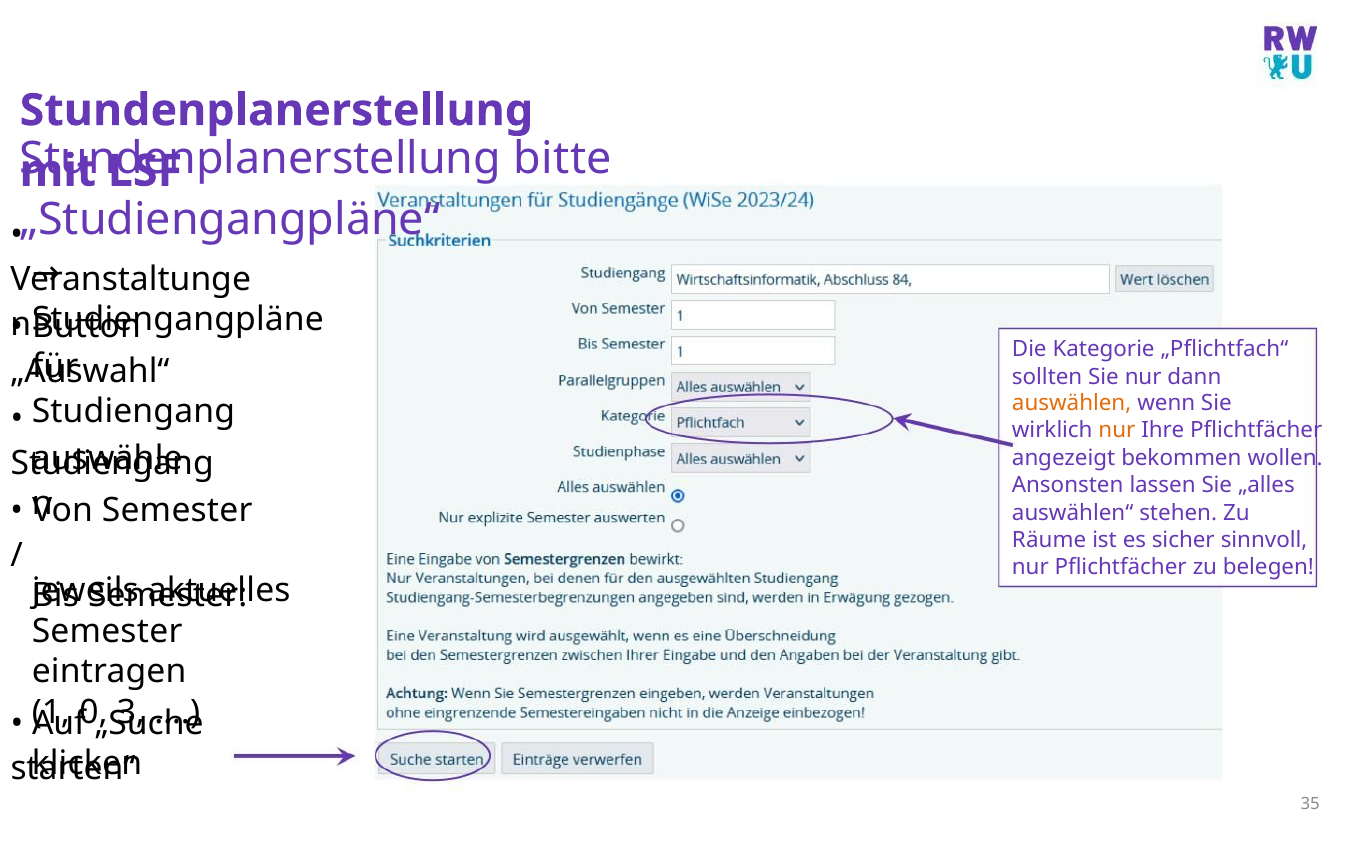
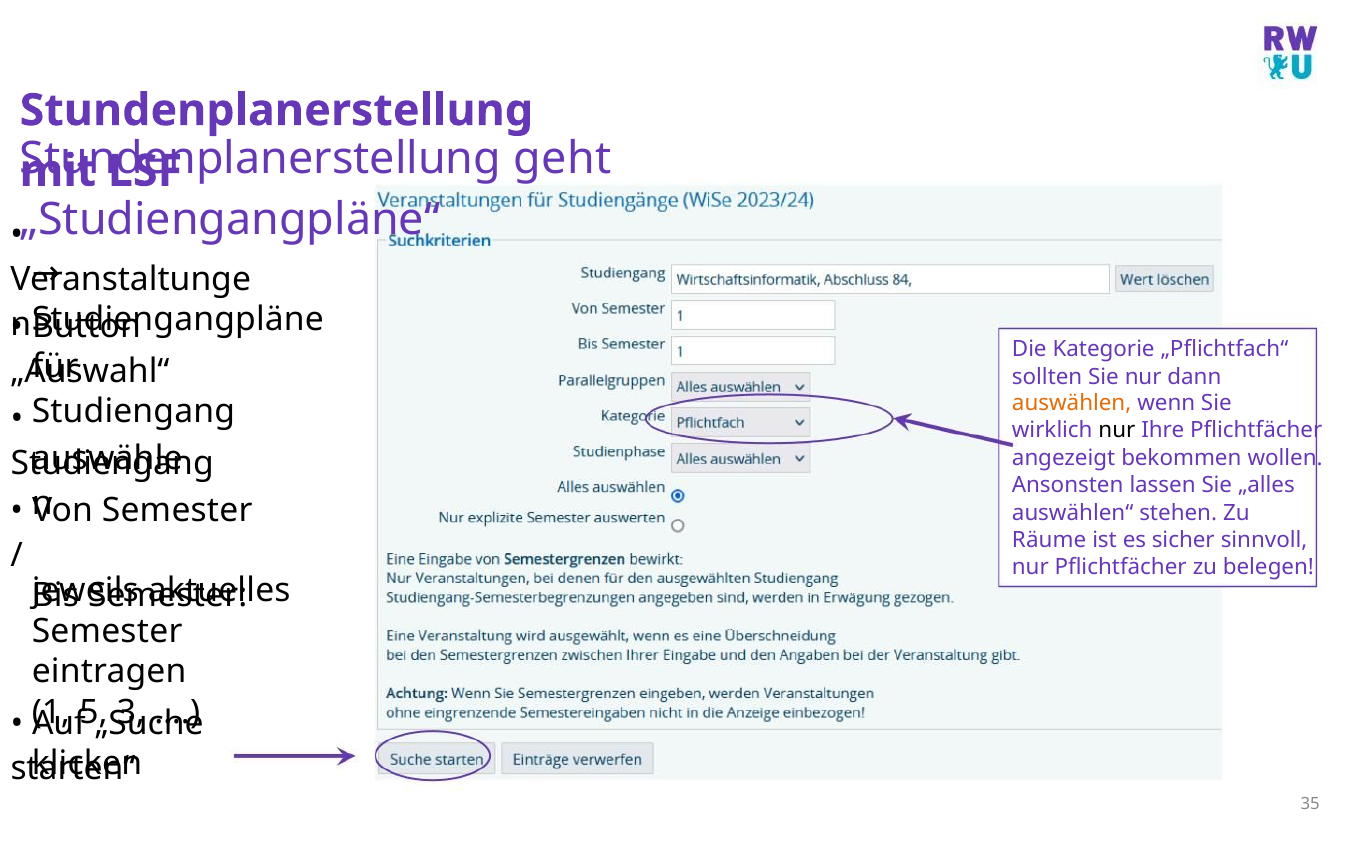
bitte: bitte -> geht (563, 159)
nur colour: orange -> black (1117, 430)
0: 0 -> 5 (93, 712)
